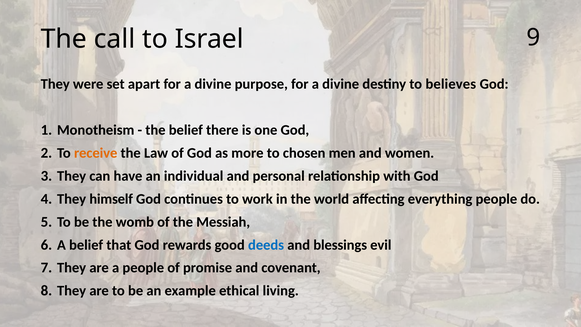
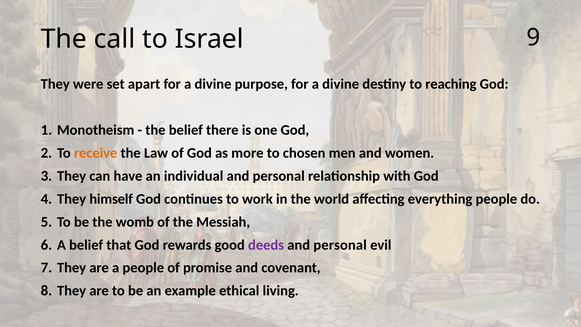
believes: believes -> reaching (451, 84)
deeds colour: blue -> purple (266, 245)
blessings: blessings -> personal (340, 245)
